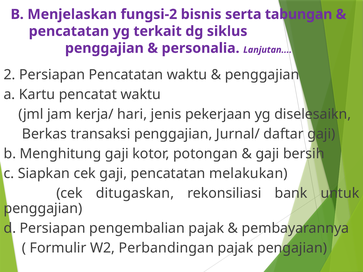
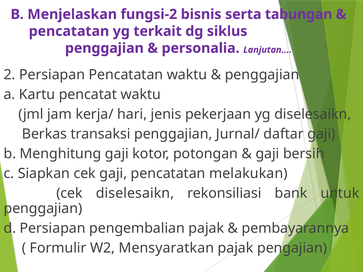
cek ditugaskan: ditugaskan -> diselesaikn (135, 193)
Perbandingan: Perbandingan -> Mensyaratkan (166, 248)
